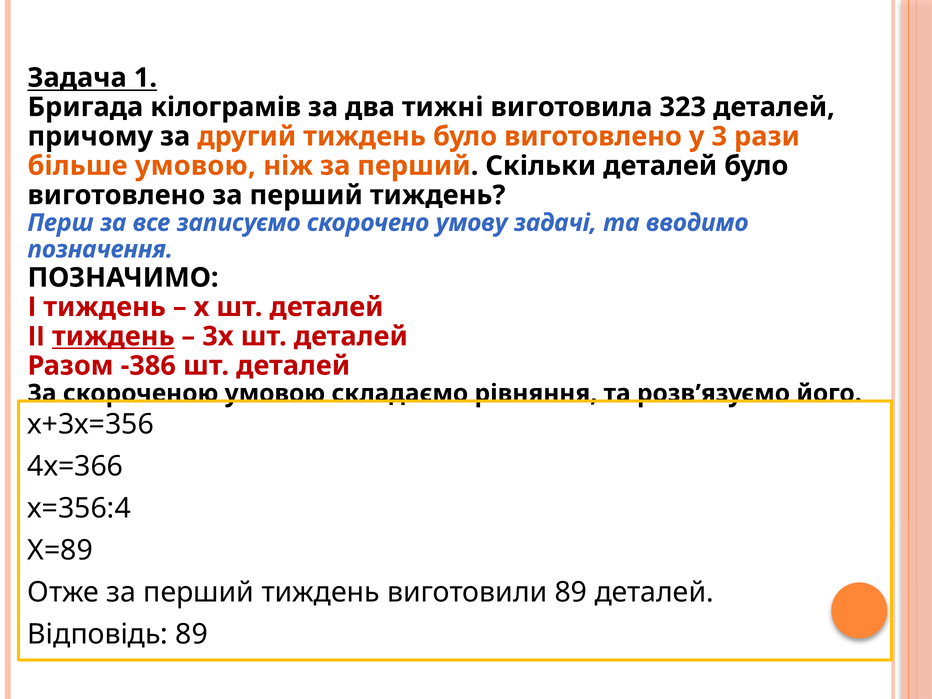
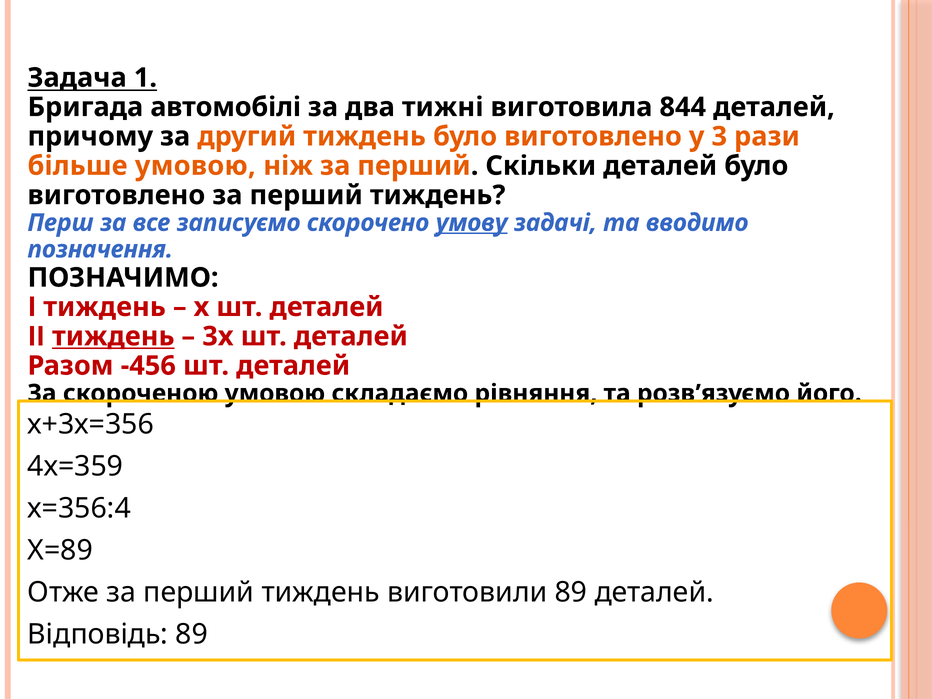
кілограмів: кілограмів -> автомобілі (226, 107)
323: 323 -> 844 (683, 107)
умову underline: none -> present (472, 223)
-386: -386 -> -456 (148, 366)
4х=366: 4х=366 -> 4х=359 (75, 466)
